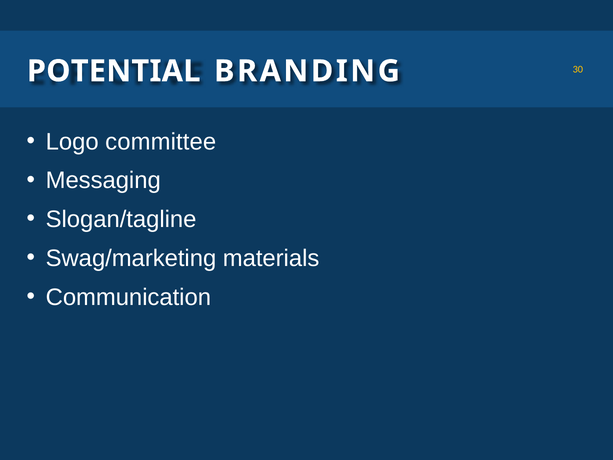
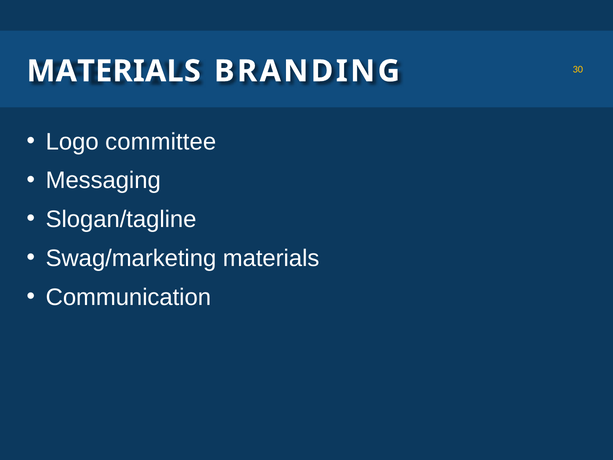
POTENTIAL: POTENTIAL -> MATERIALS (114, 71)
